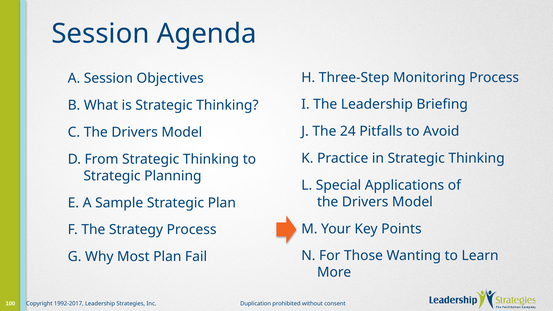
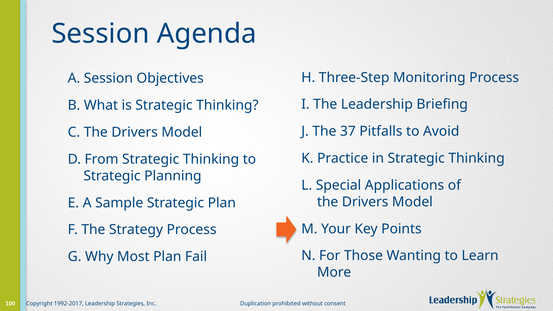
24: 24 -> 37 (348, 131)
